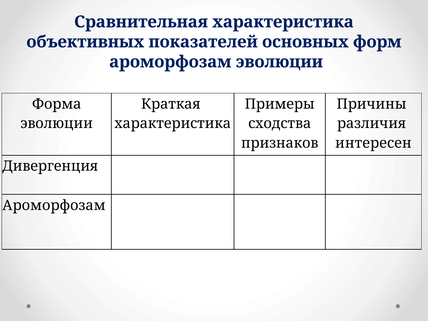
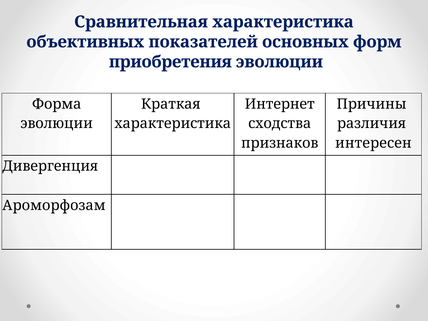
ароморфозам: ароморфозам -> приобретения (170, 62)
Примеры: Примеры -> Интернет (280, 104)
